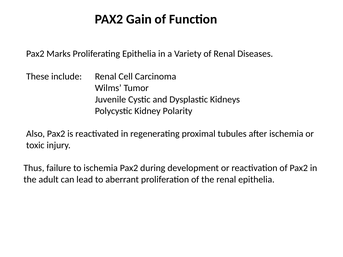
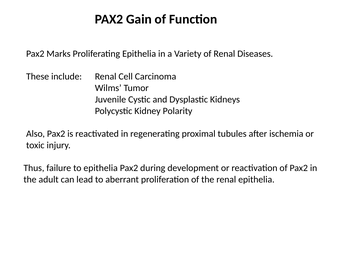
to ischemia: ischemia -> epithelia (101, 168)
